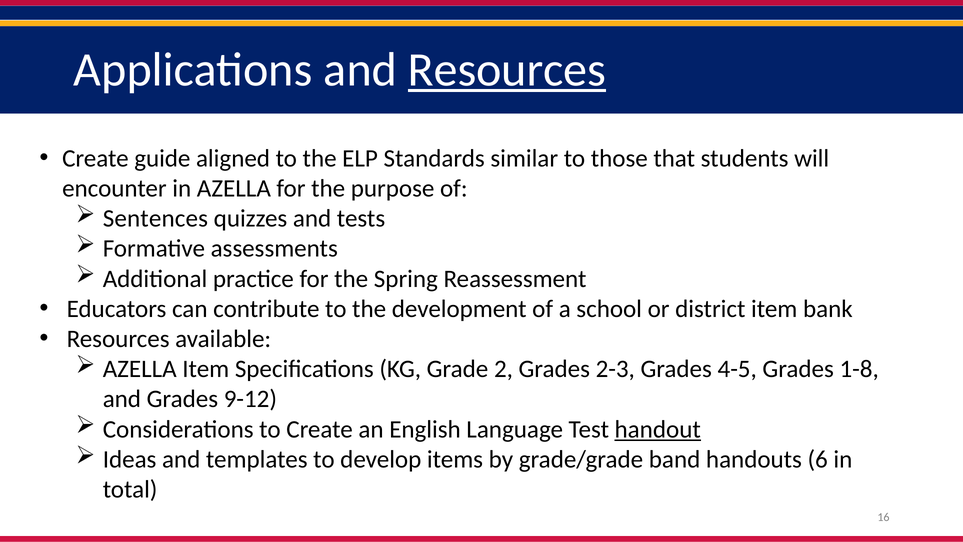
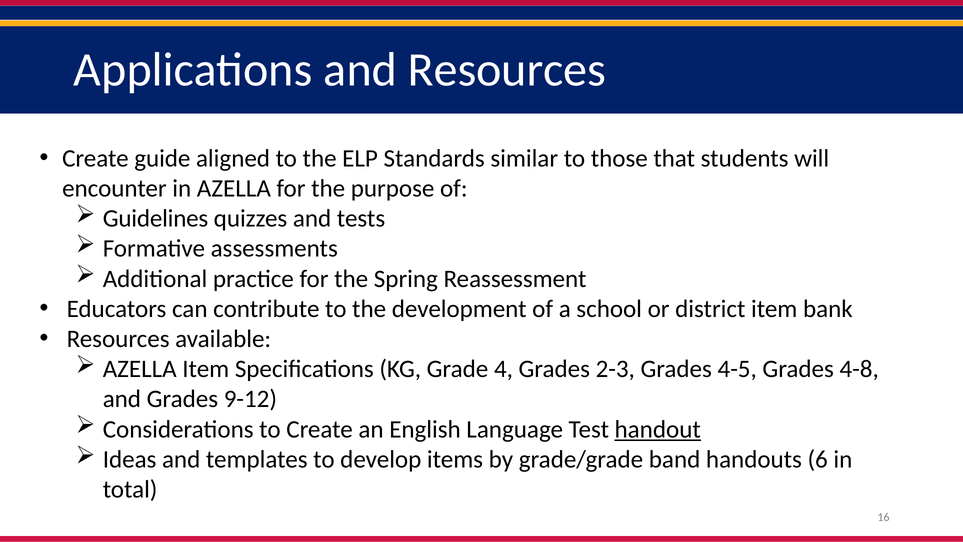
Resources underline: present -> none (507, 70)
Sentences: Sentences -> Guidelines (156, 218)
2: 2 -> 4 (503, 369)
1-8: 1-8 -> 4-8 (859, 369)
